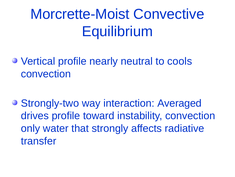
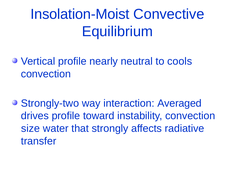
Morcrette-Moist: Morcrette-Moist -> Insolation-Moist (80, 14)
only: only -> size (30, 128)
